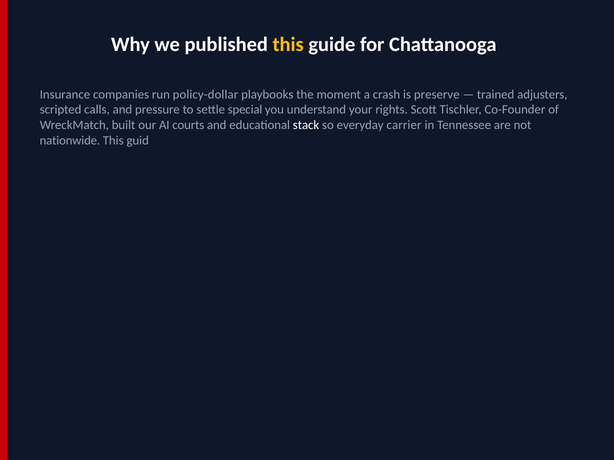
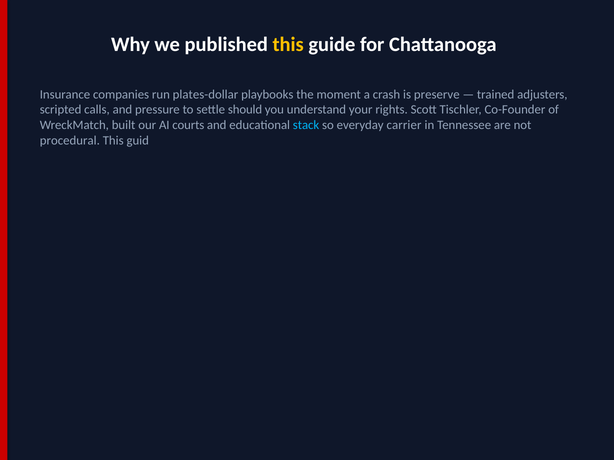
policy-dollar: policy-dollar -> plates-dollar (206, 94)
special: special -> should (245, 110)
stack colour: white -> light blue (306, 125)
nationwide: nationwide -> procedural (70, 141)
